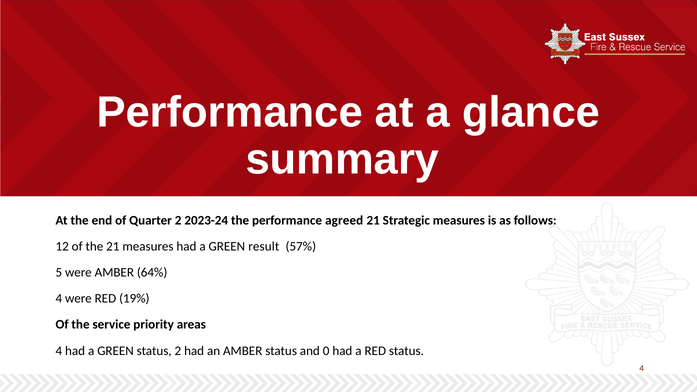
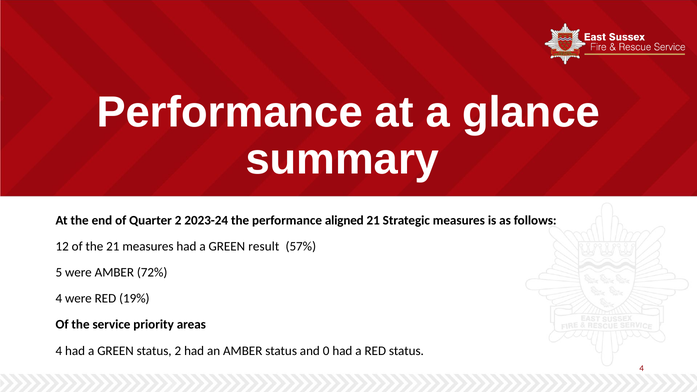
agreed: agreed -> aligned (344, 220)
64%: 64% -> 72% (152, 273)
